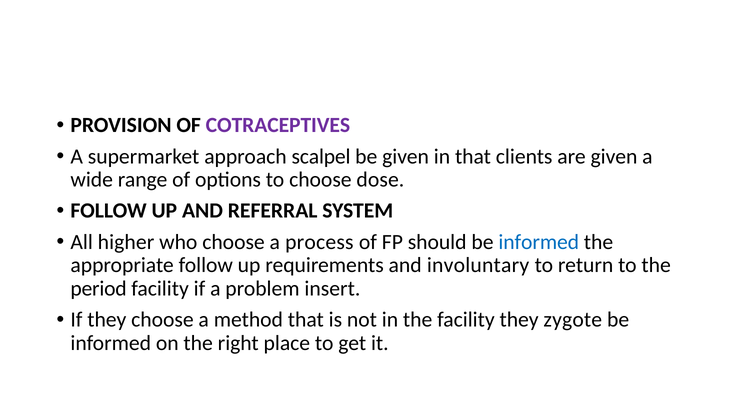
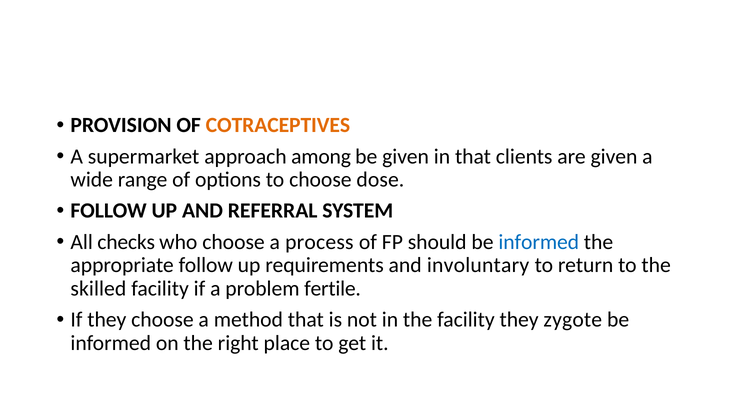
COTRACEPTIVES colour: purple -> orange (278, 125)
scalpel: scalpel -> among (321, 157)
higher: higher -> checks (126, 242)
period: period -> skilled (98, 289)
insert: insert -> fertile (333, 289)
